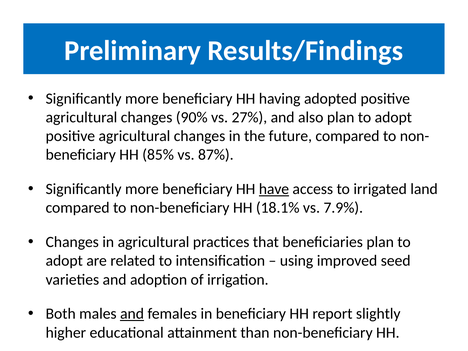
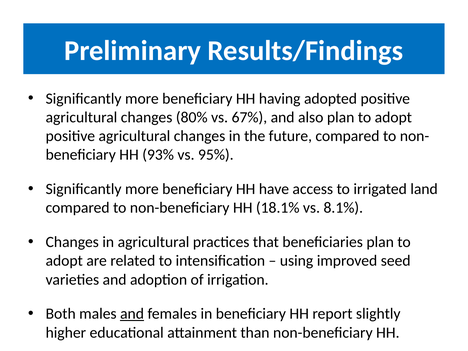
90%: 90% -> 80% (192, 117)
27%: 27% -> 67% (249, 117)
85%: 85% -> 93% (158, 155)
87%: 87% -> 95% (216, 155)
have underline: present -> none (274, 189)
7.9%: 7.9% -> 8.1% (343, 208)
